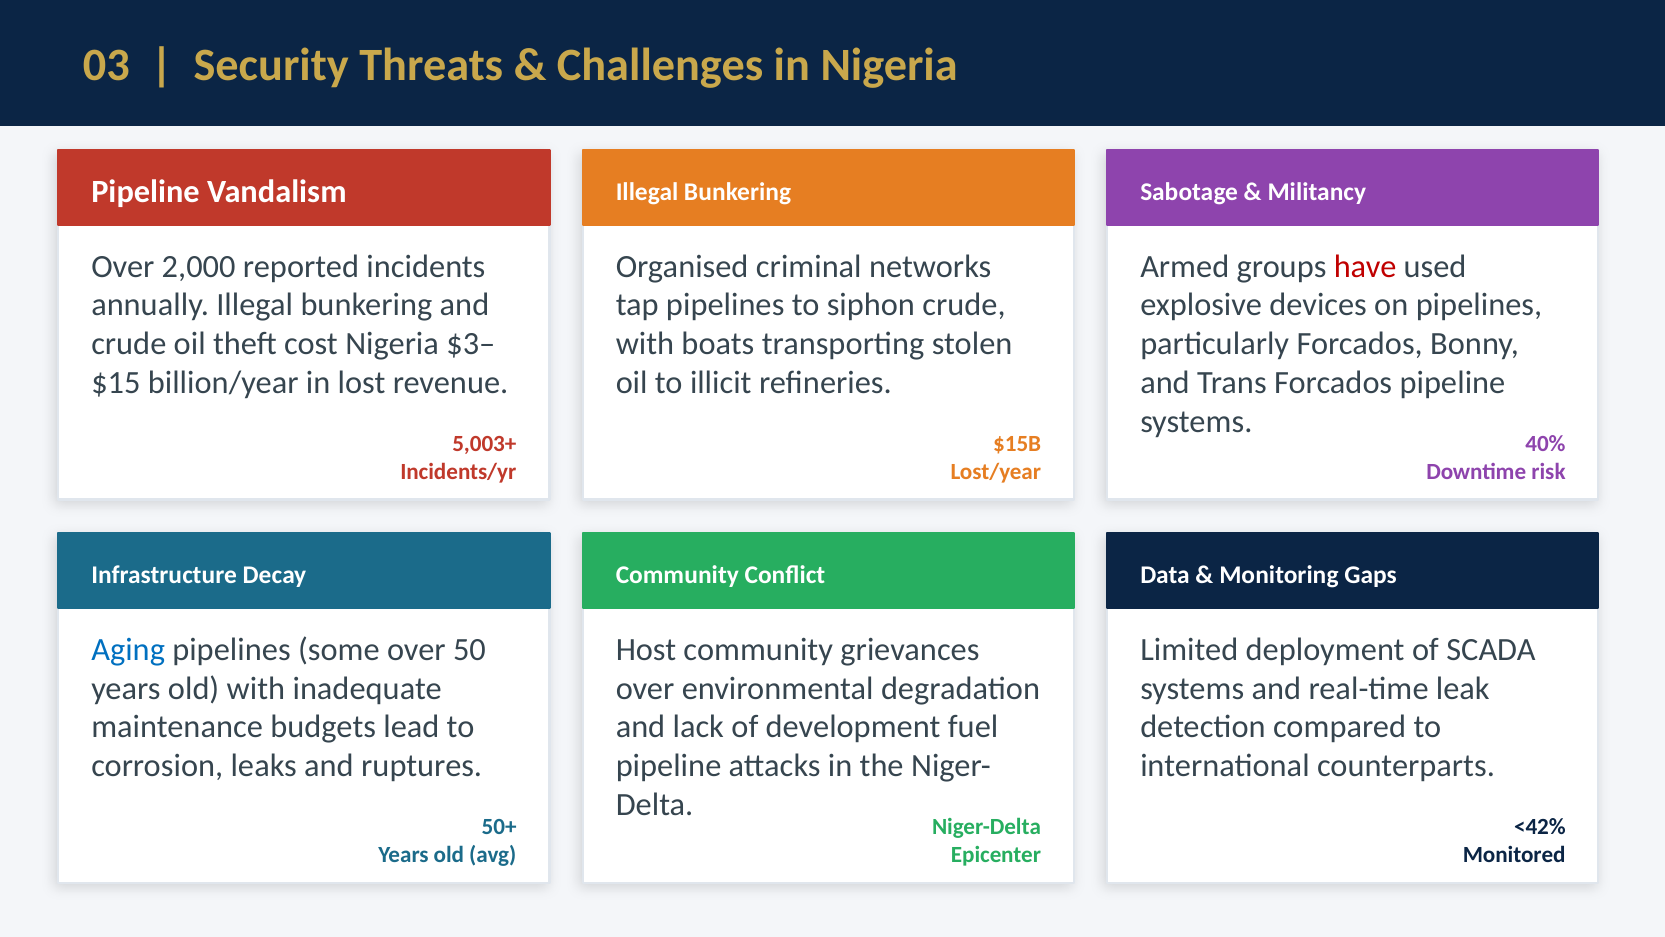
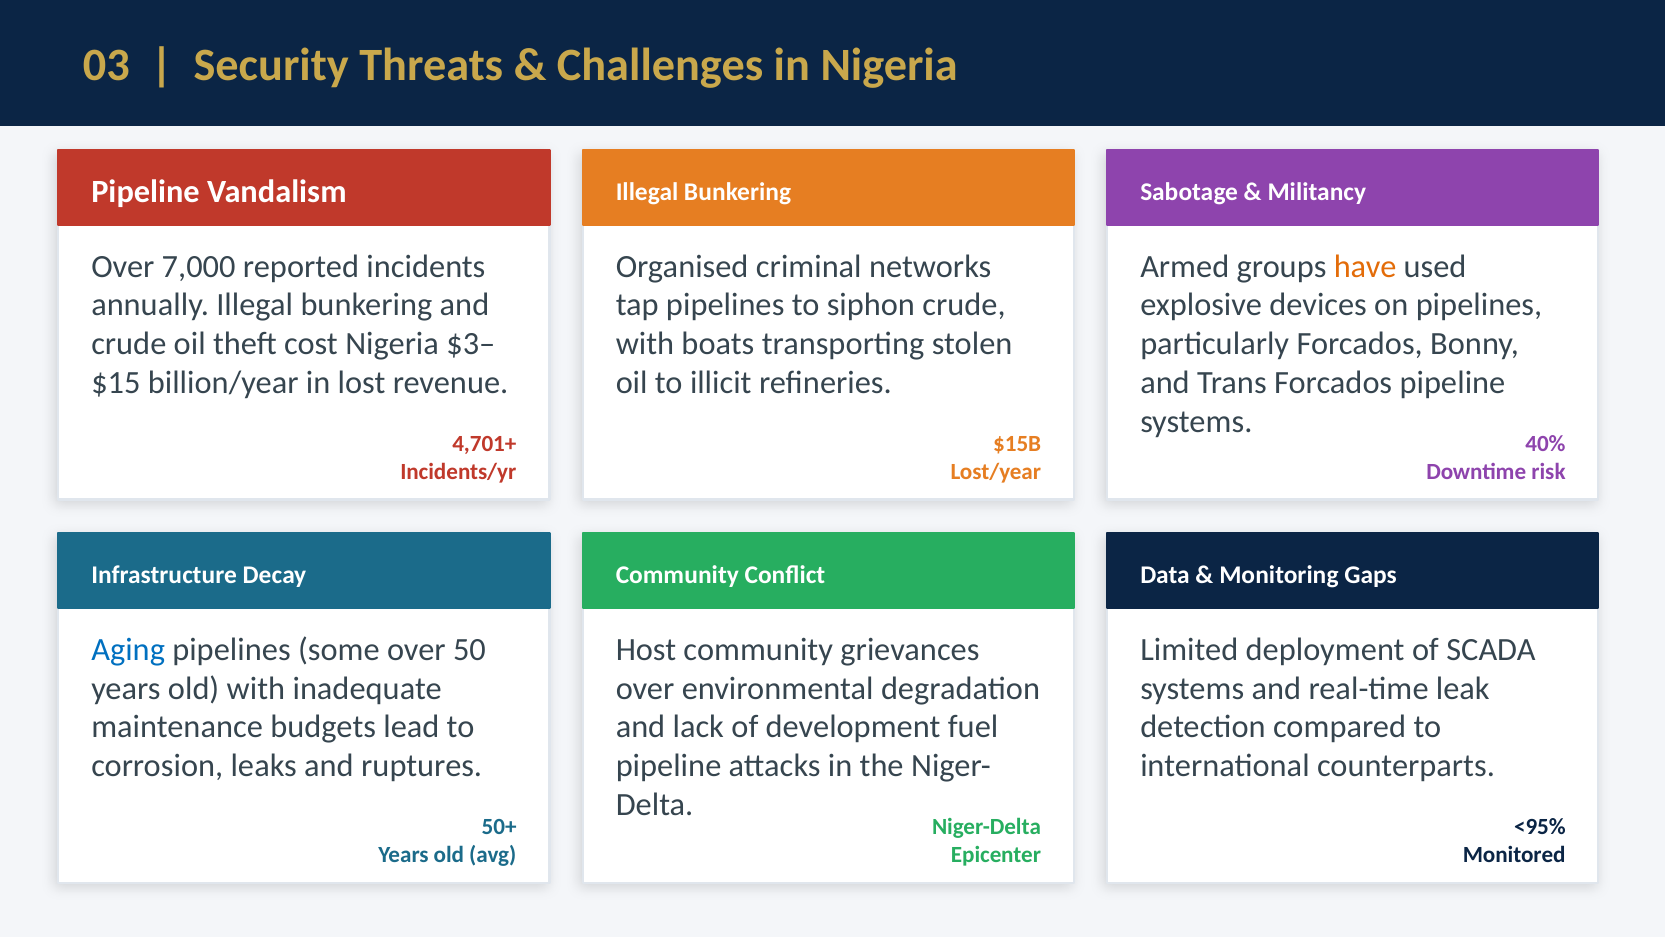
2,000: 2,000 -> 7,000 (199, 266)
have colour: red -> orange (1365, 266)
5,003+: 5,003+ -> 4,701+ (484, 444)
<42%: <42% -> <95% (1540, 827)
